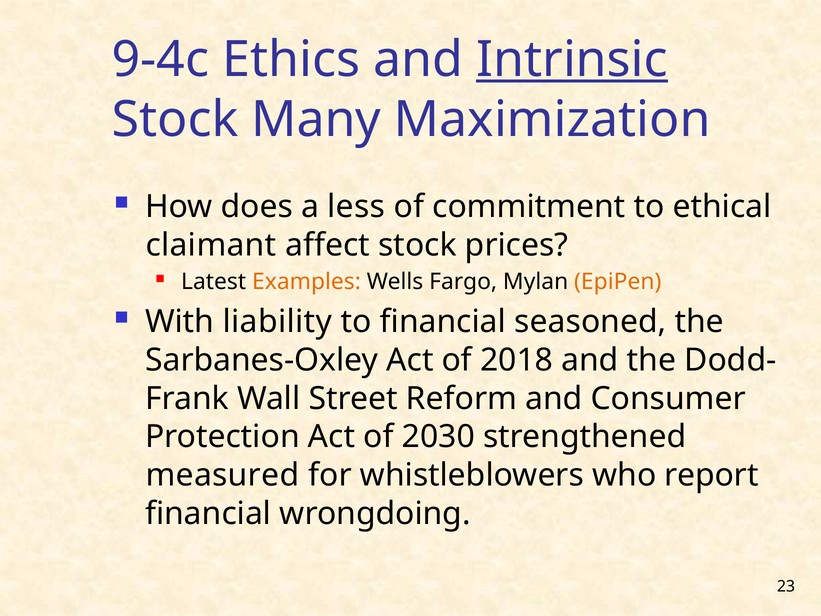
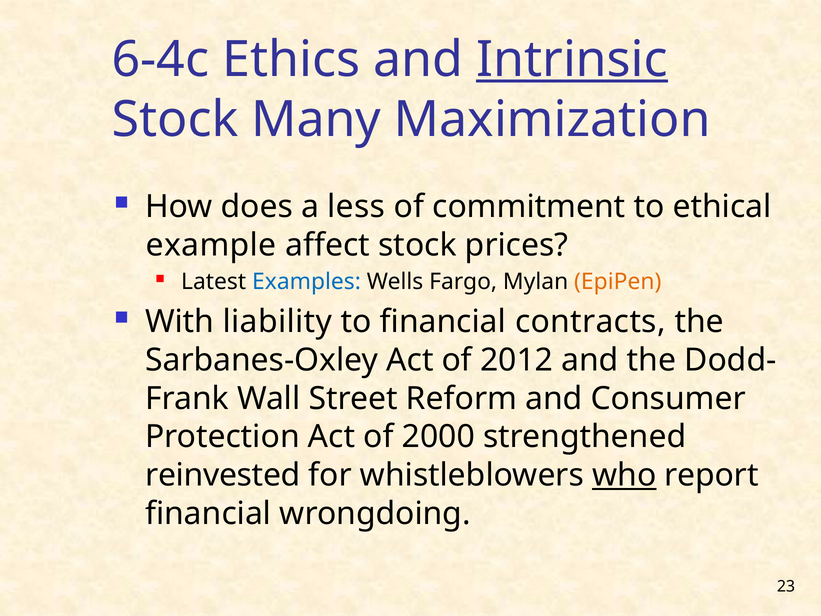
9-4c: 9-4c -> 6-4c (160, 60)
claimant: claimant -> example (211, 245)
Examples colour: orange -> blue (307, 282)
seasoned: seasoned -> contracts (590, 322)
2018: 2018 -> 2012 (517, 360)
2030: 2030 -> 2000 (438, 437)
measured: measured -> reinvested (223, 475)
who underline: none -> present (624, 475)
